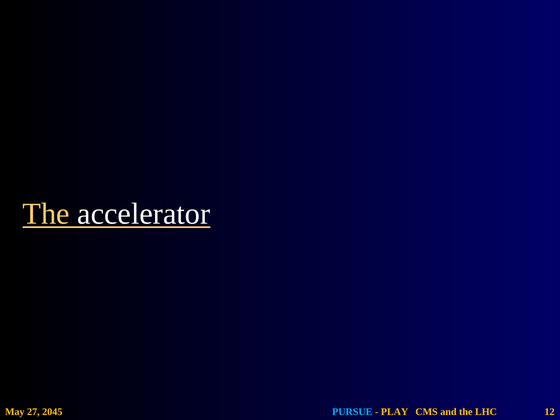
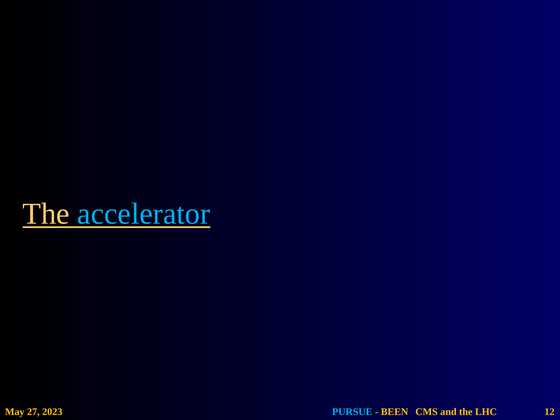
accelerator colour: white -> light blue (144, 214)
2045: 2045 -> 2023 (52, 412)
PLAY: PLAY -> BEEN (395, 412)
